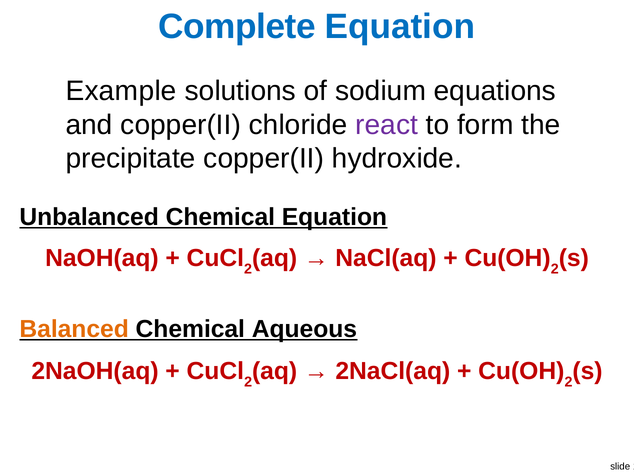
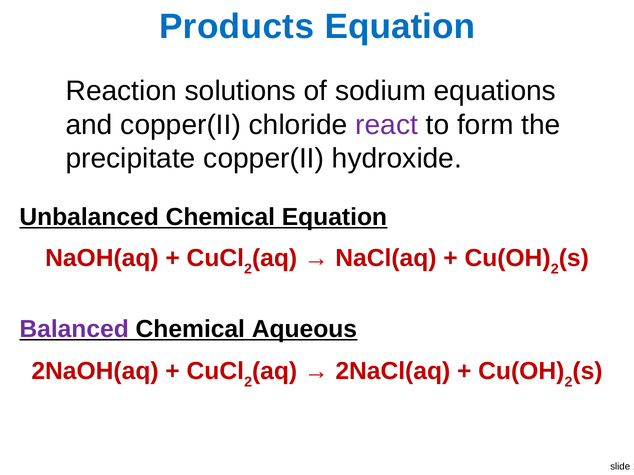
Complete: Complete -> Products (237, 27)
Example: Example -> Reaction (121, 91)
Balanced colour: orange -> purple (74, 329)
